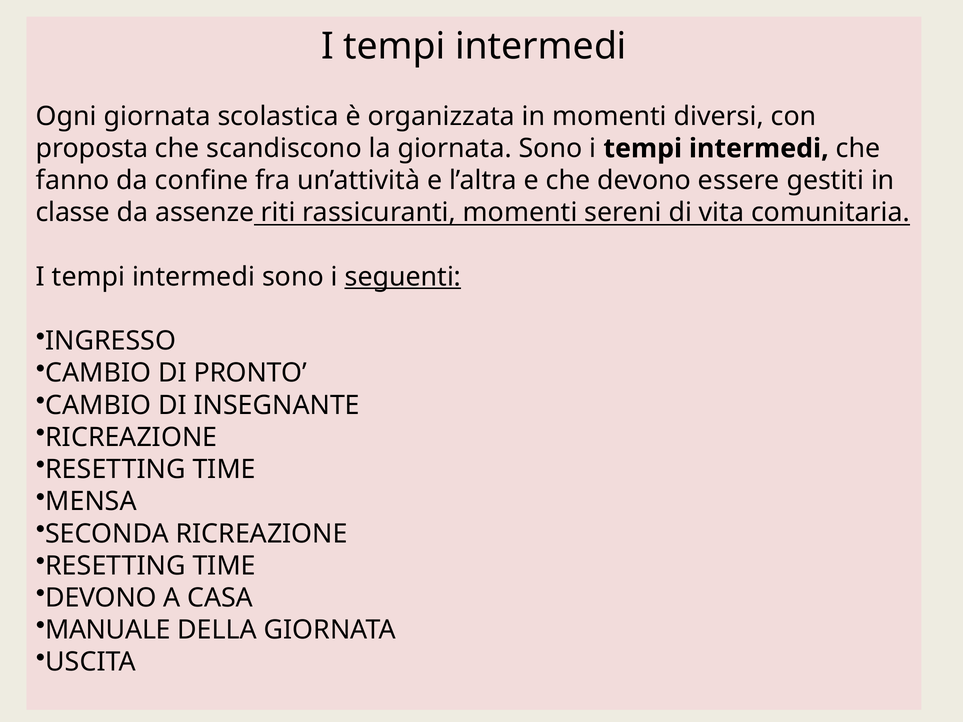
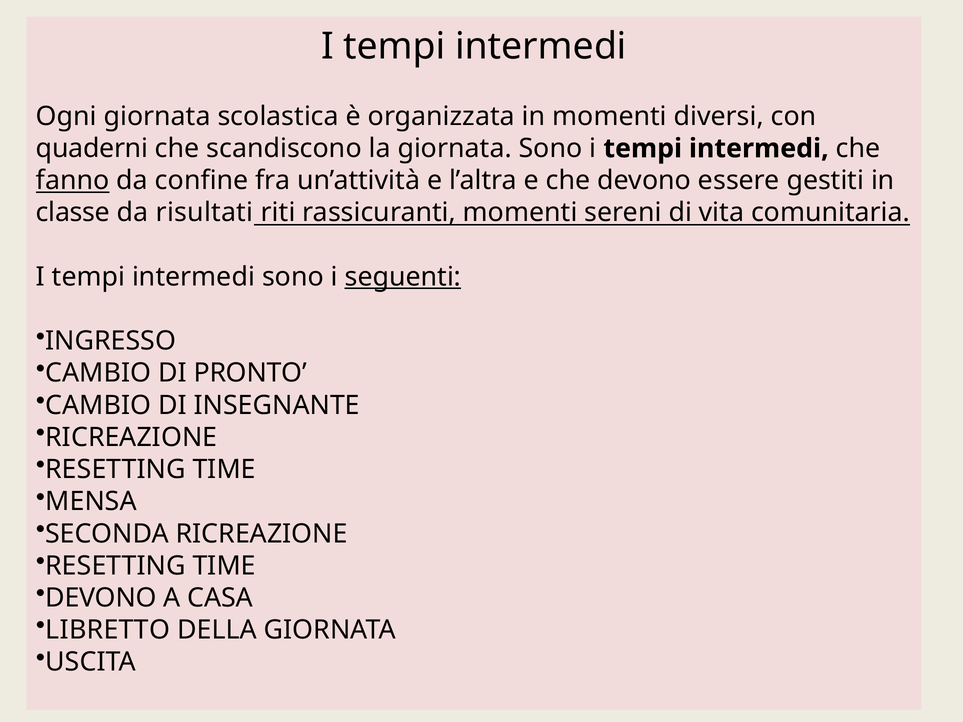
proposta: proposta -> quaderni (92, 149)
fanno underline: none -> present (73, 181)
assenze: assenze -> risultati (204, 213)
MANUALE: MANUALE -> LIBRETTO (108, 630)
